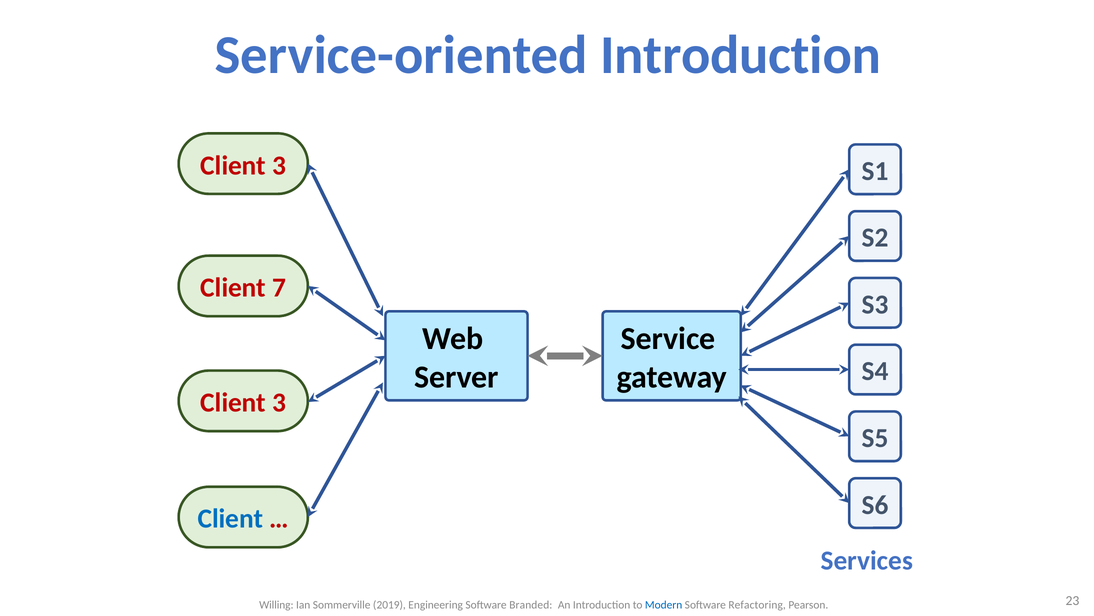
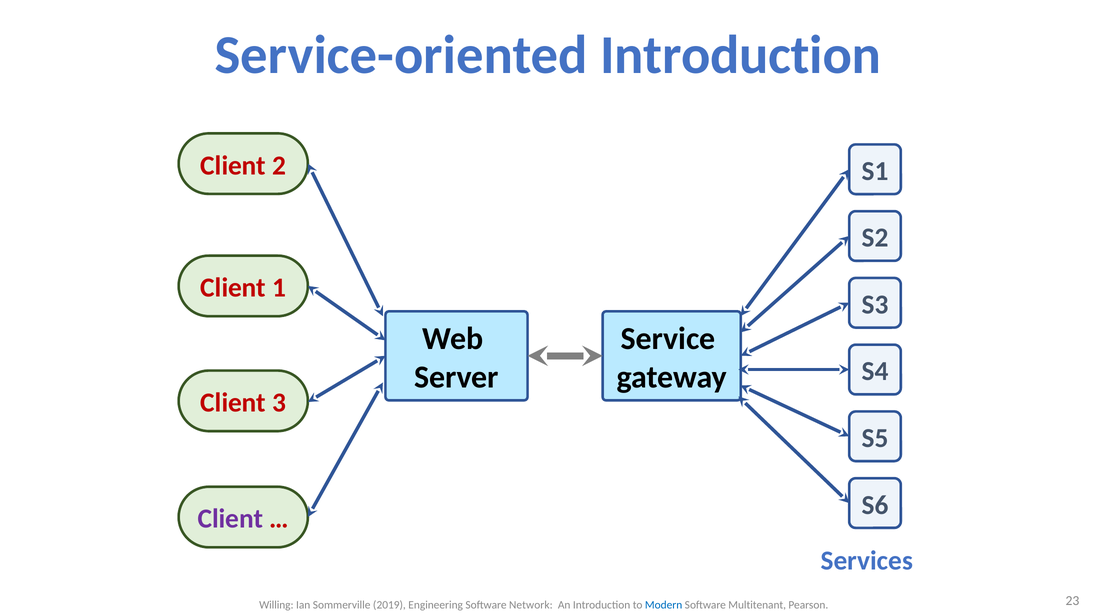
3: 3 -> 2 (279, 165)
7: 7 -> 1 (279, 288)
Client colour: blue -> purple (230, 518)
Branded: Branded -> Network (531, 604)
Refactoring: Refactoring -> Multitenant (757, 604)
